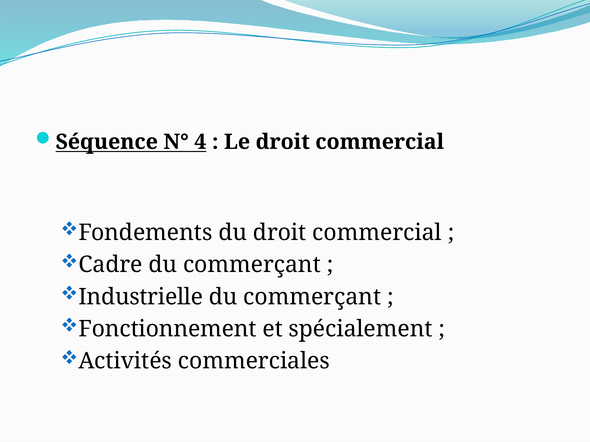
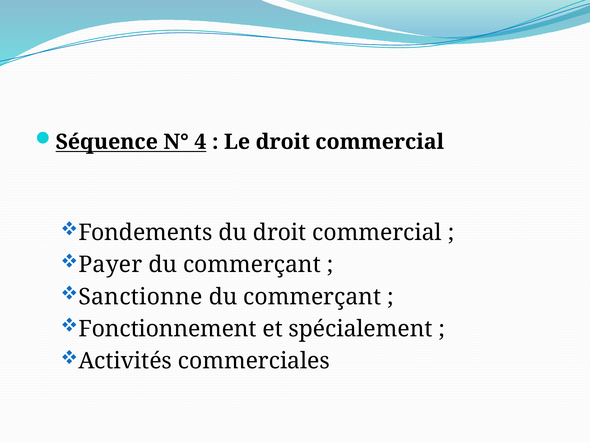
Cadre: Cadre -> Payer (110, 265)
Industrielle: Industrielle -> Sanctionne (141, 297)
